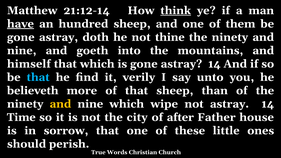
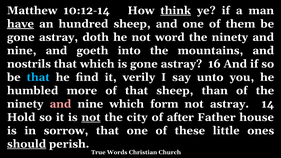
21:12-14: 21:12-14 -> 10:12-14 (87, 11)
thine: thine -> word (170, 37)
himself: himself -> nostrils (29, 64)
gone astray 14: 14 -> 16 (214, 64)
believeth: believeth -> humbled (33, 91)
and colour: yellow -> pink (60, 104)
wipe: wipe -> form (164, 104)
Time: Time -> Hold (21, 117)
not underline: none -> present (91, 117)
should underline: none -> present (27, 144)
